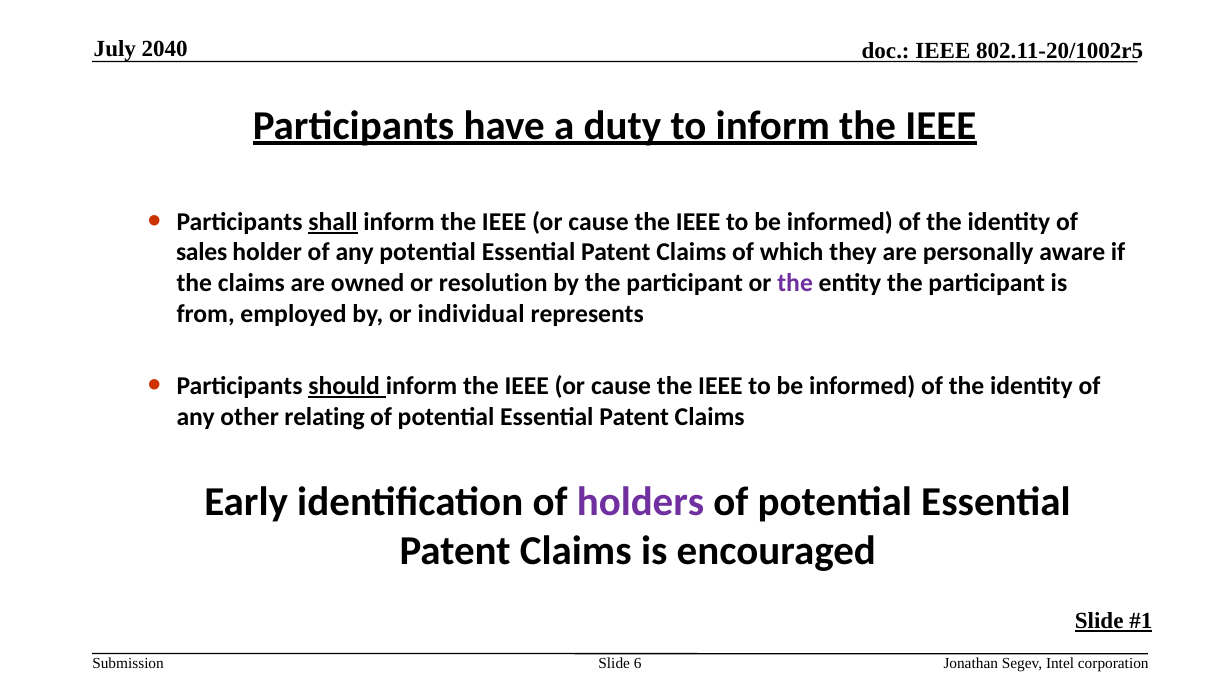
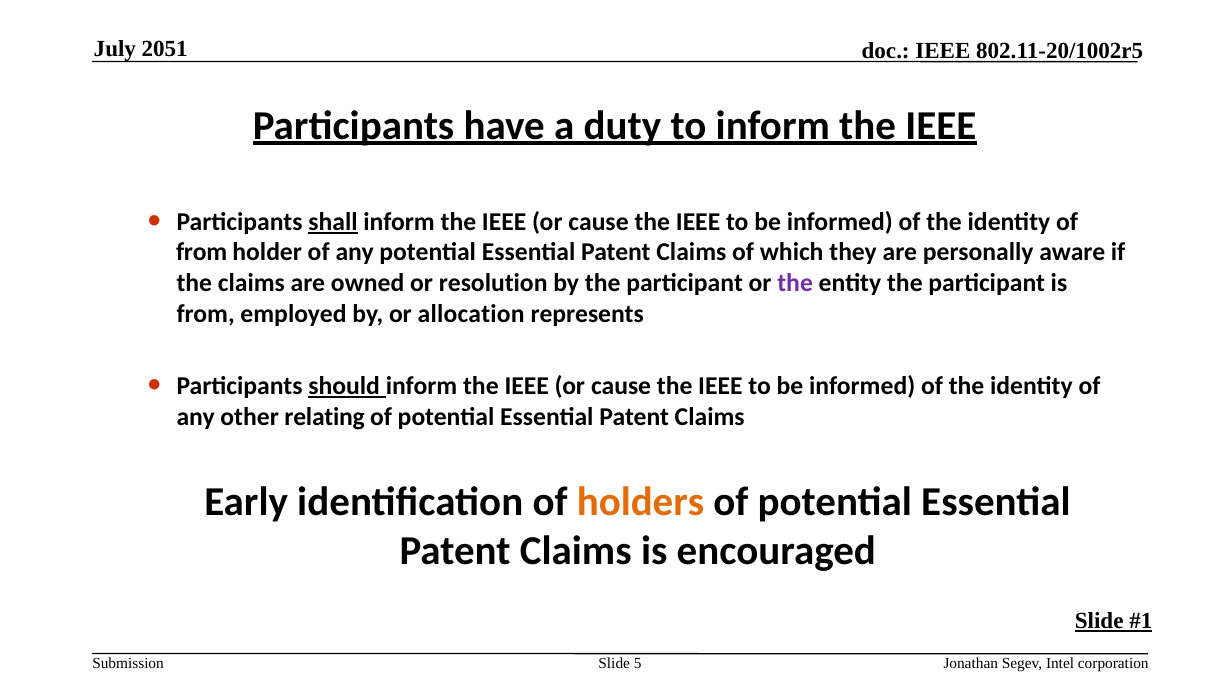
2040: 2040 -> 2051 (165, 49)
sales: sales -> from (202, 252)
individual: individual -> allocation (471, 314)
holders colour: purple -> orange (640, 502)
6: 6 -> 5 (638, 664)
